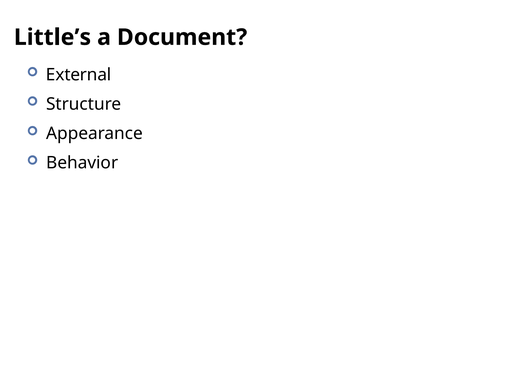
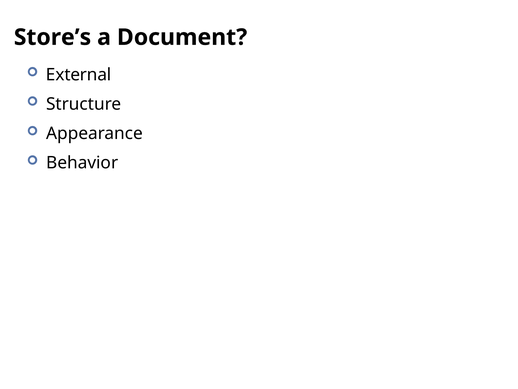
Little’s: Little’s -> Store’s (52, 37)
